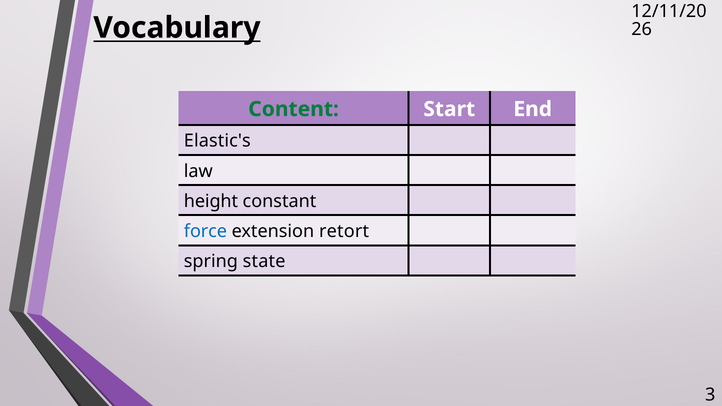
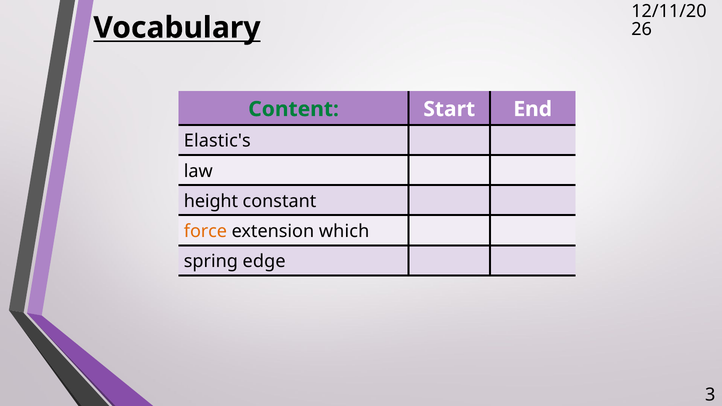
force colour: blue -> orange (205, 231)
retort: retort -> which (344, 231)
state: state -> edge (264, 261)
